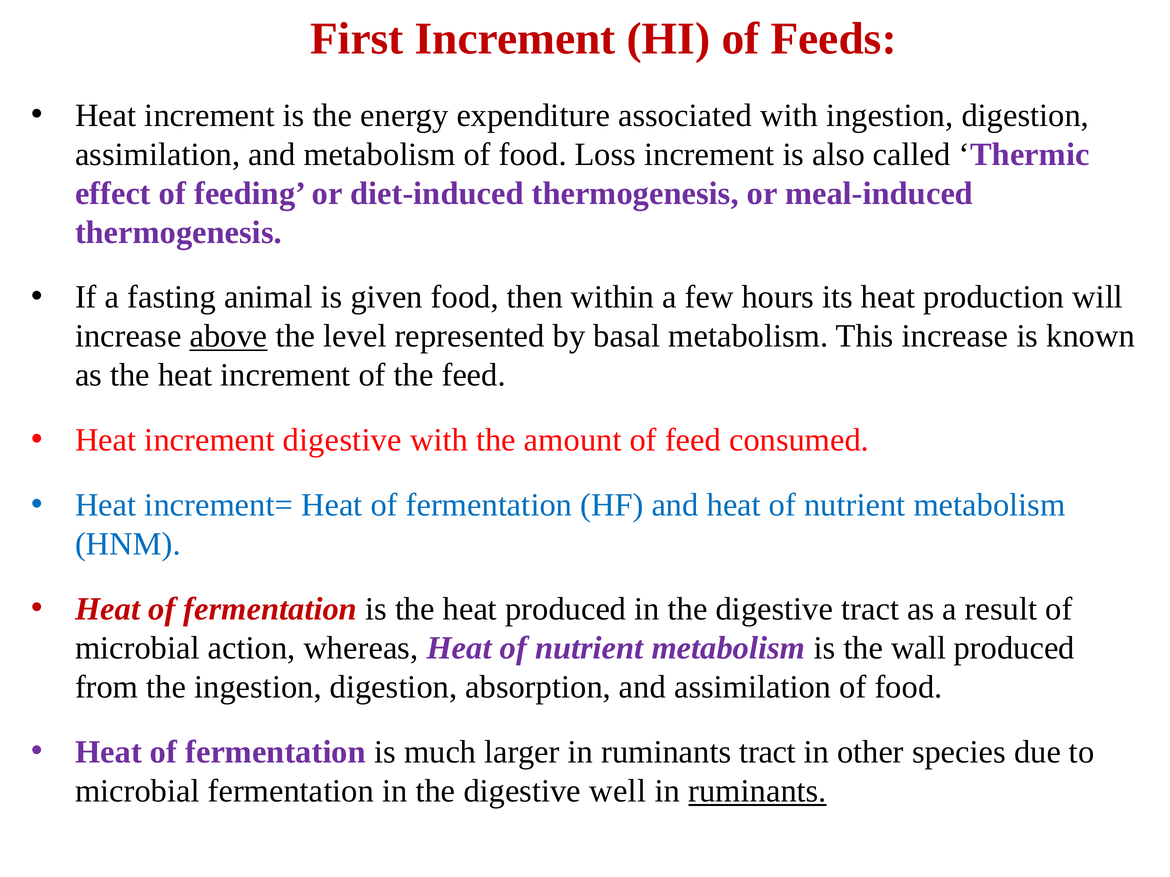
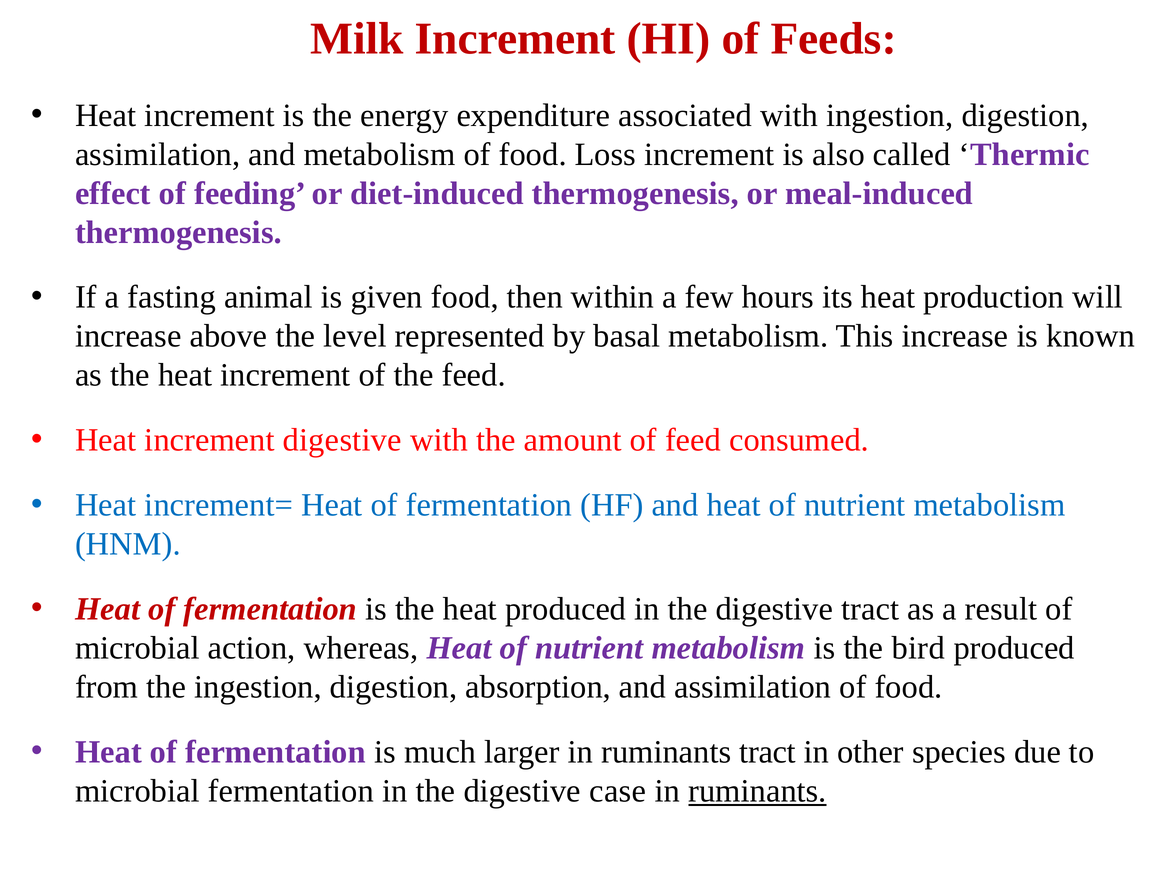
First: First -> Milk (357, 39)
above underline: present -> none (228, 336)
wall: wall -> bird (918, 648)
well: well -> case (618, 792)
